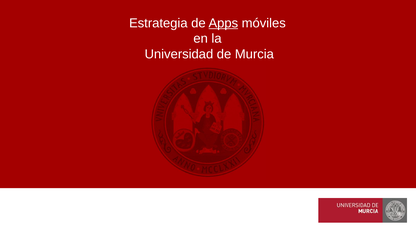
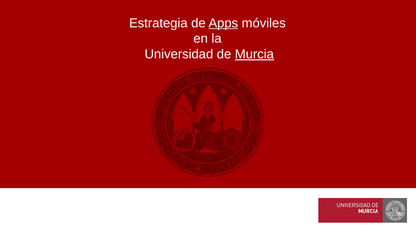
Murcia underline: none -> present (254, 54)
